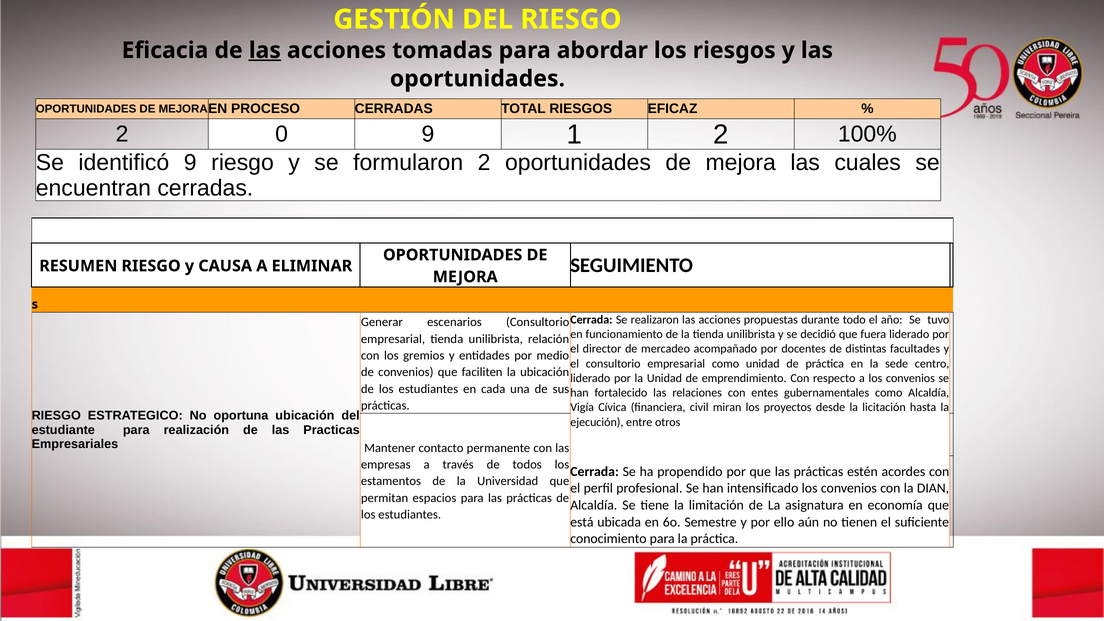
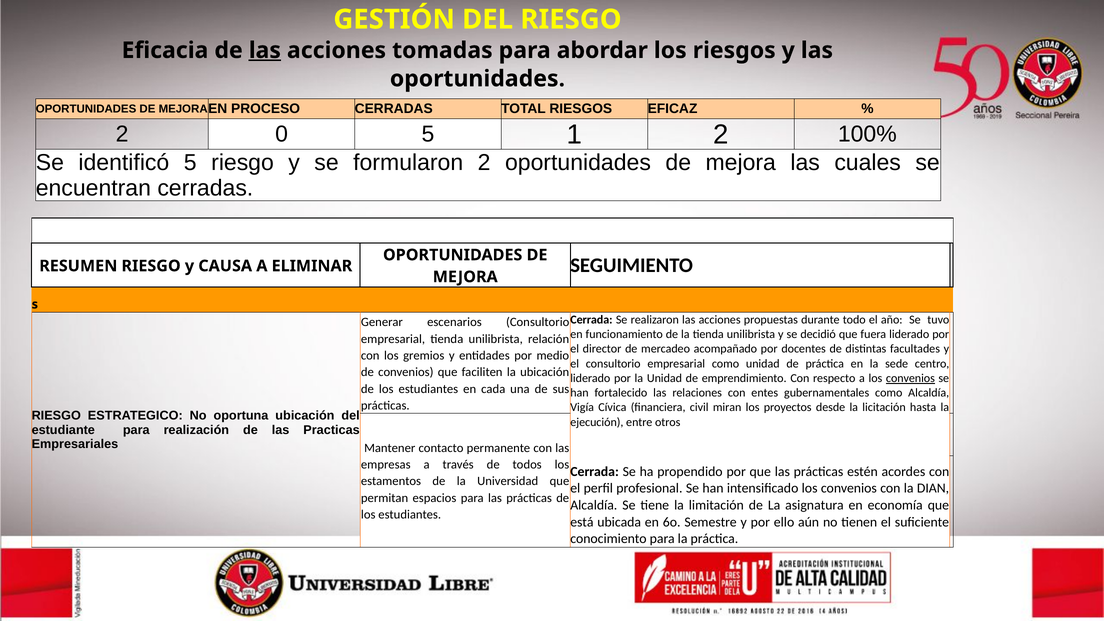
0 9: 9 -> 5 (428, 134)
identificó 9: 9 -> 5 (190, 163)
convenios underline: none -> present (910, 378)
